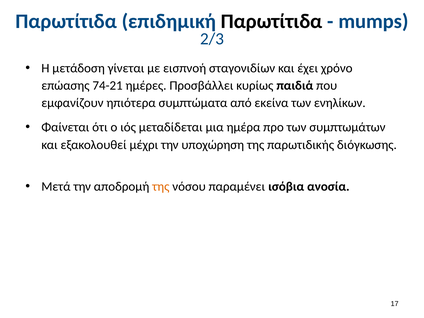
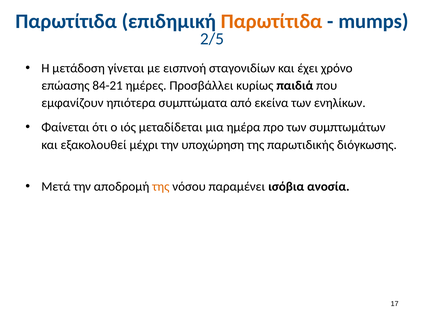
Παρωτίτιδα colour: black -> orange (272, 21)
2/3: 2/3 -> 2/5 (212, 39)
74-21: 74-21 -> 84-21 (108, 86)
